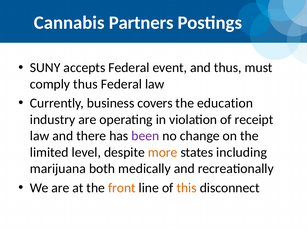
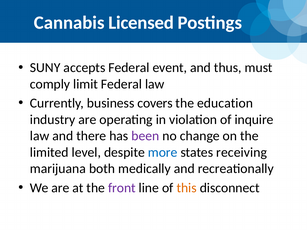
Partners: Partners -> Licensed (141, 23)
comply thus: thus -> limit (86, 84)
receipt: receipt -> inquire (254, 120)
more colour: orange -> blue (163, 152)
including: including -> receiving (242, 152)
front colour: orange -> purple (122, 188)
